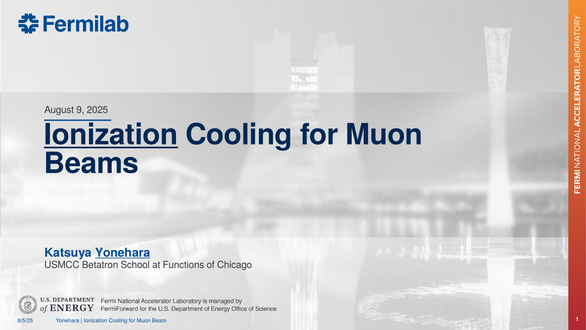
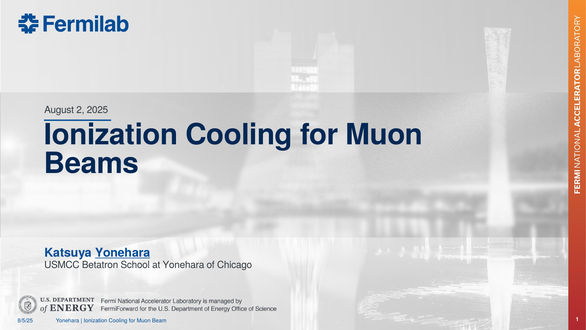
9: 9 -> 2 (80, 110)
Ionization underline: present -> none (111, 135)
at Functions: Functions -> Yonehara (183, 264)
